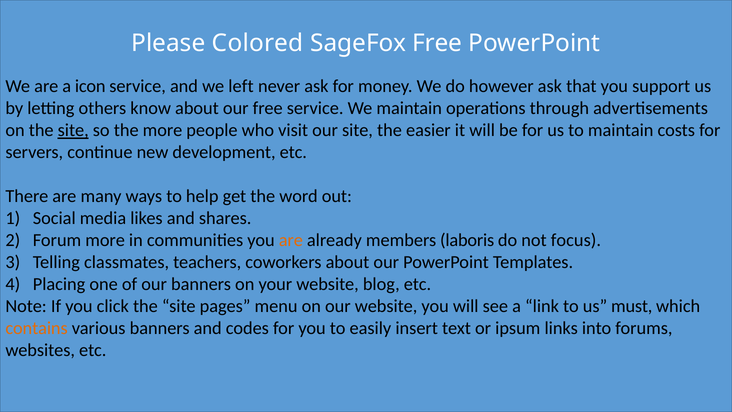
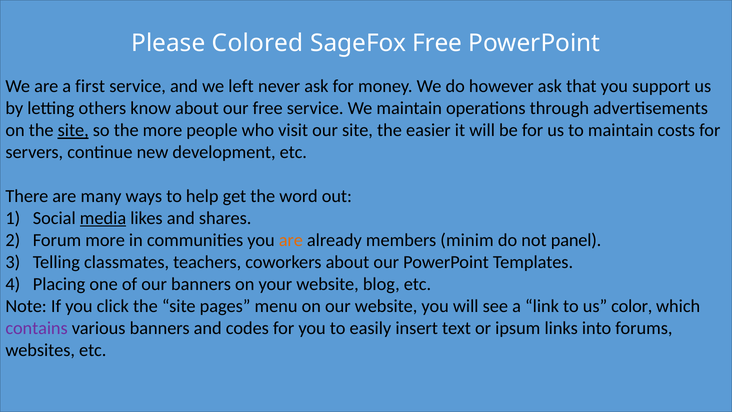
icon: icon -> first (90, 86)
media underline: none -> present (103, 218)
laboris: laboris -> minim (467, 240)
focus: focus -> panel (576, 240)
must: must -> color (632, 306)
contains colour: orange -> purple (37, 328)
